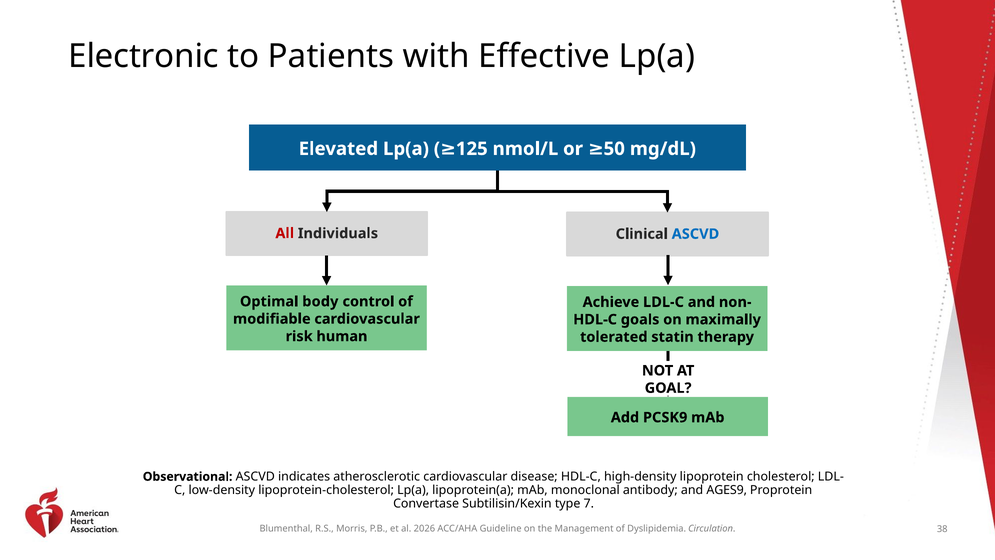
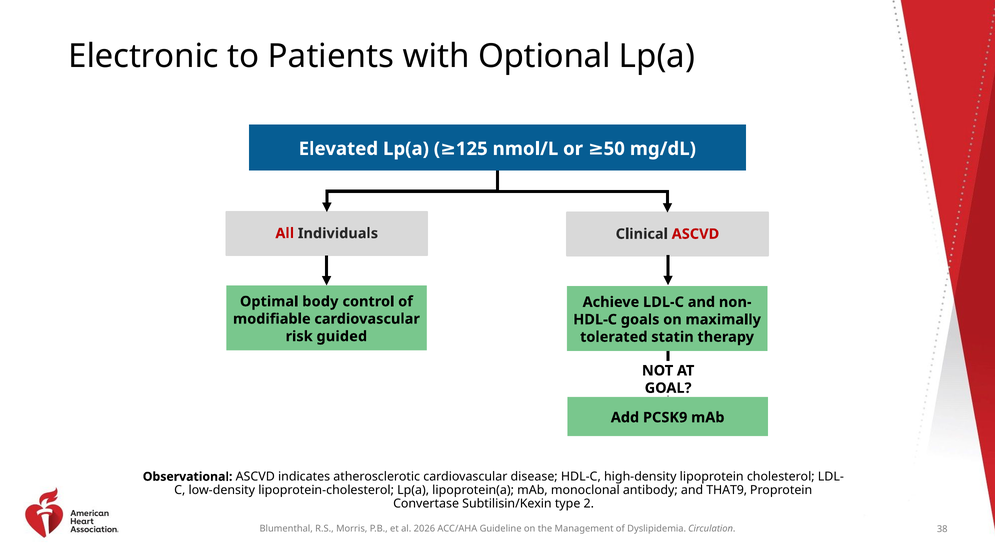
Effective: Effective -> Optional (544, 57)
ASCVD colour: blue -> red (695, 234)
human: human -> guided (342, 336)
AGES9: AGES9 -> THAT9 (727, 490)
7: 7 -> 2 (589, 503)
